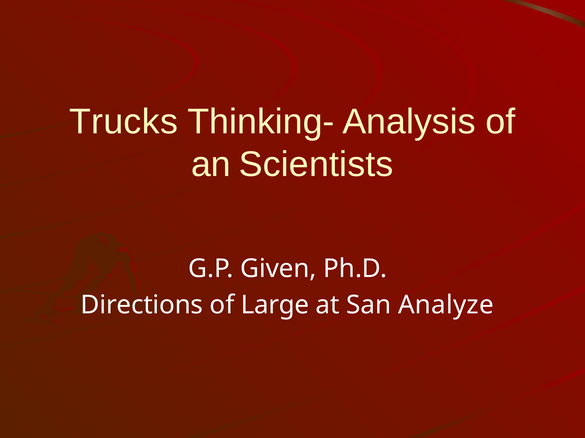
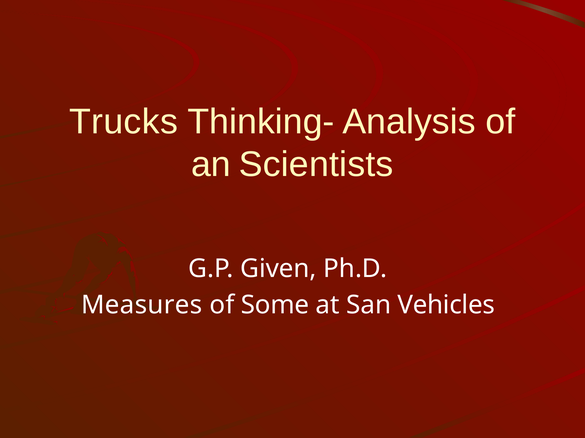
Directions: Directions -> Measures (142, 305)
Large: Large -> Some (275, 305)
Analyze: Analyze -> Vehicles (446, 305)
